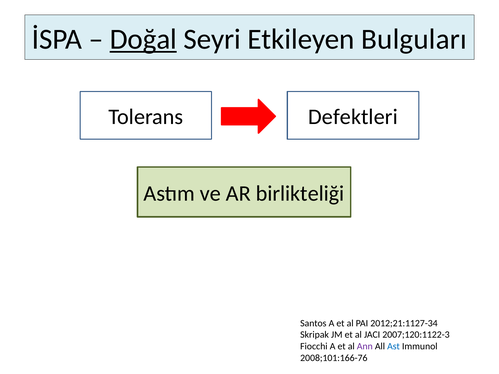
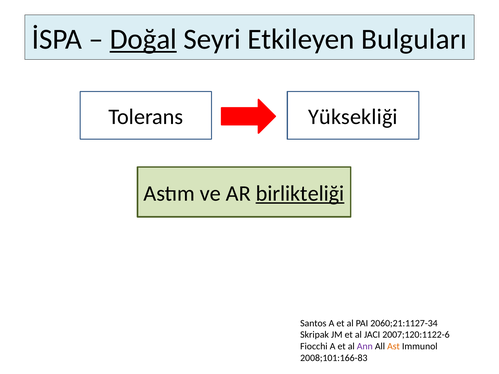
Defektleri: Defektleri -> Yüksekliği (353, 117)
birlikteliği underline: none -> present (300, 194)
2012;21:1127-34: 2012;21:1127-34 -> 2060;21:1127-34 (404, 323)
2007;120:1122-3: 2007;120:1122-3 -> 2007;120:1122-6 (416, 335)
Ast colour: blue -> orange (394, 347)
2008;101:166-76: 2008;101:166-76 -> 2008;101:166-83 (334, 358)
